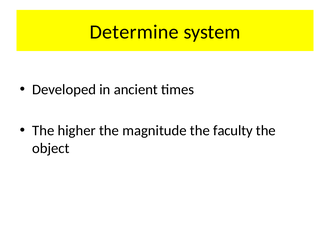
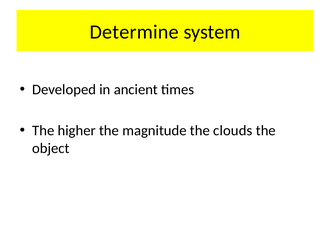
faculty: faculty -> clouds (233, 131)
